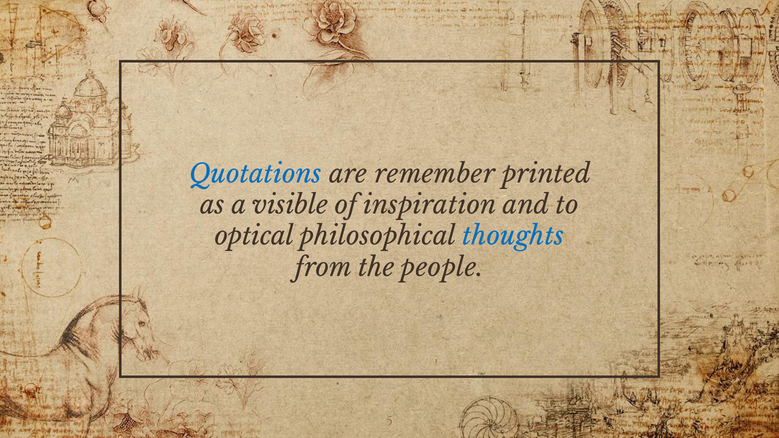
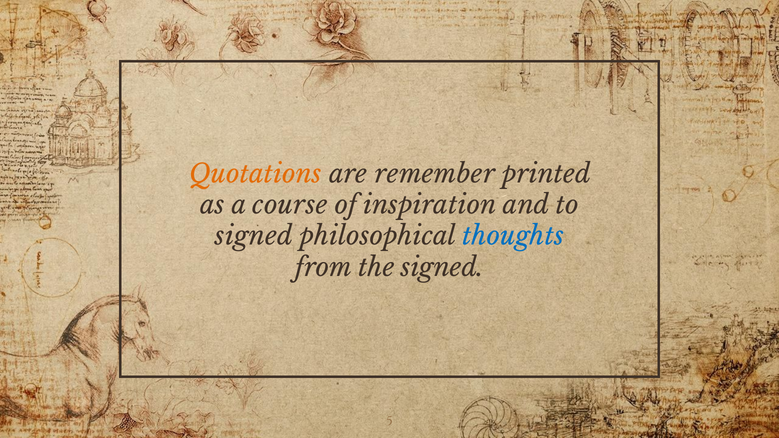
Quotations colour: blue -> orange (255, 174)
visible: visible -> course (290, 205)
optical: optical -> signed (254, 236)
the people: people -> signed (442, 268)
